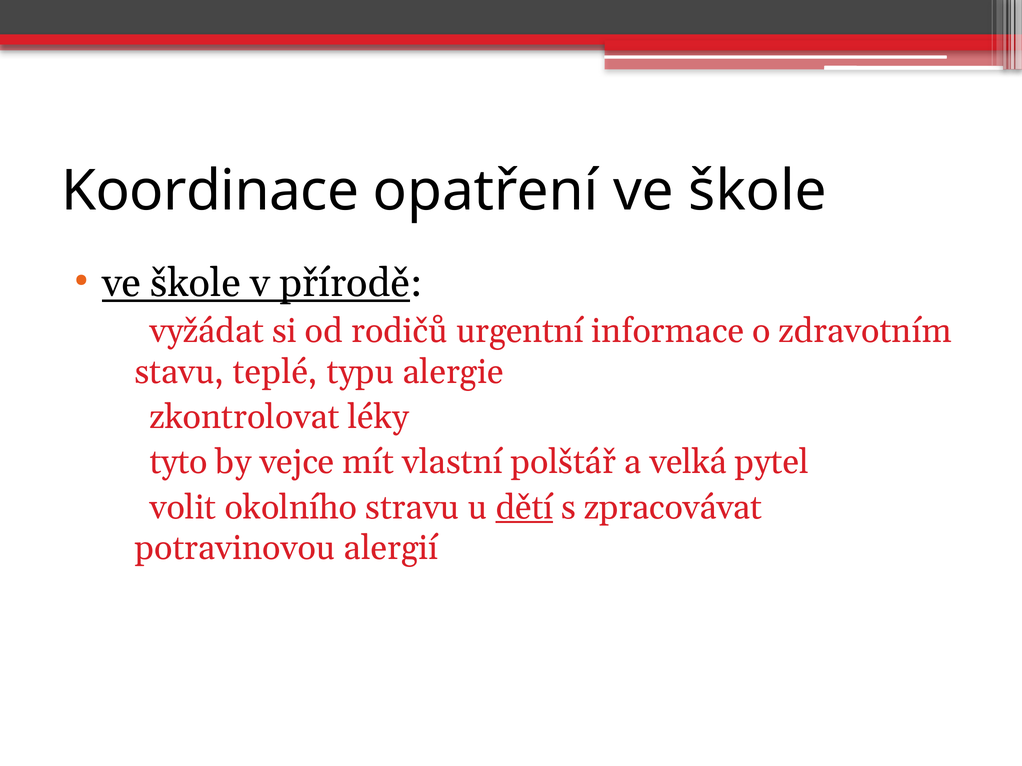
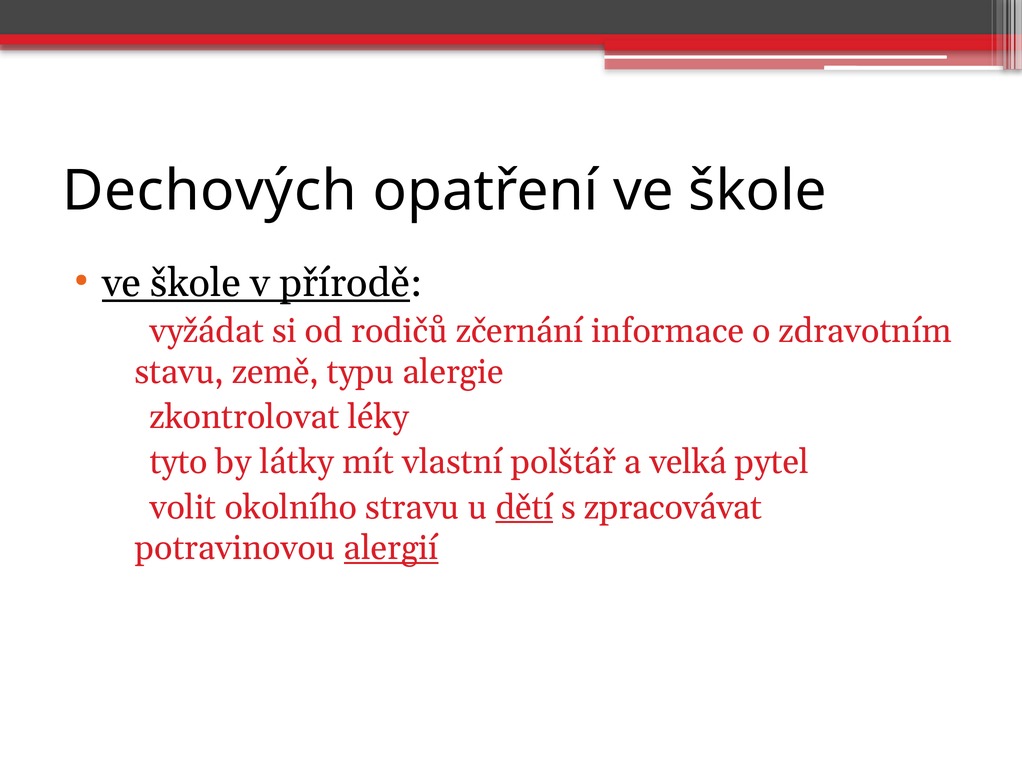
Koordinace: Koordinace -> Dechových (209, 191)
urgentní: urgentní -> zčernání (520, 331)
teplé: teplé -> země (276, 372)
vejce: vejce -> látky (297, 463)
alergií underline: none -> present (391, 549)
